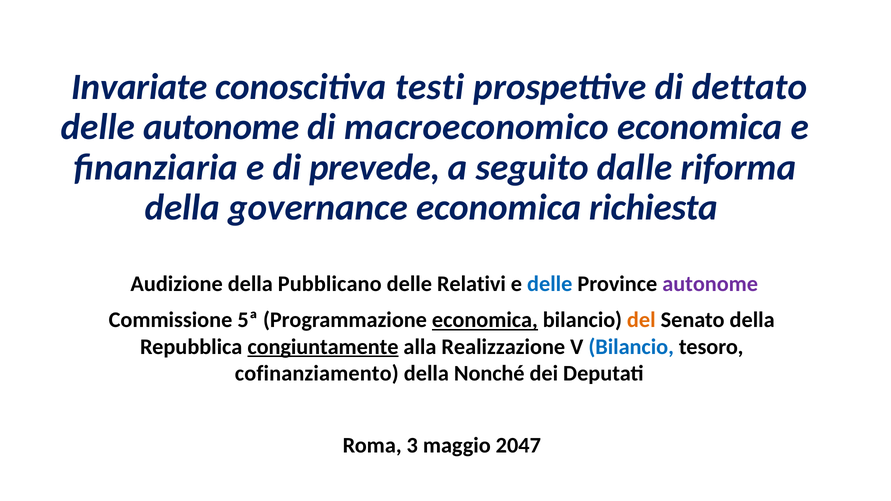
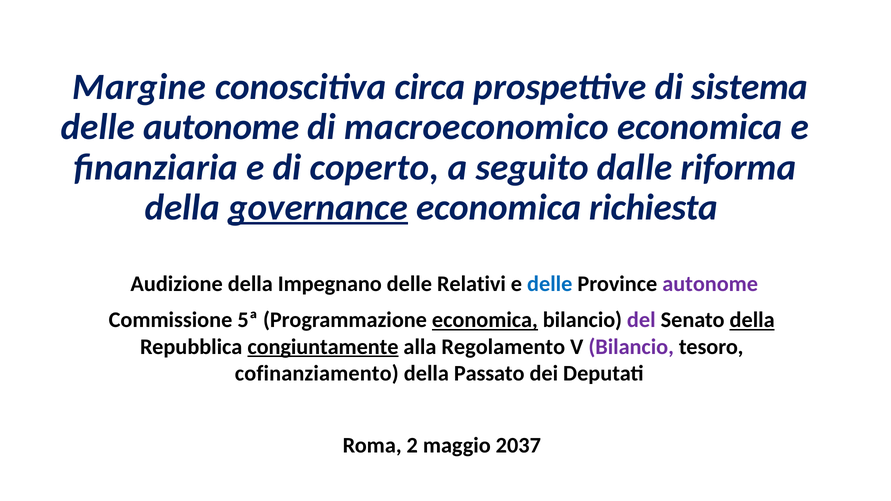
Invariate: Invariate -> Margine (139, 87)
testi: testi -> circa (430, 87)
dettato: dettato -> sistema (750, 87)
prevede: prevede -> coperto (374, 167)
governance underline: none -> present (318, 207)
Pubblicano: Pubblicano -> Impegnano (330, 284)
del colour: orange -> purple (641, 320)
della underline: none -> present (752, 320)
Realizzazione: Realizzazione -> Regolamento (503, 347)
Bilancio colour: blue -> purple (631, 347)
Nonché: Nonché -> Passato (489, 374)
3: 3 -> 2 (412, 446)
2047: 2047 -> 2037 (518, 446)
